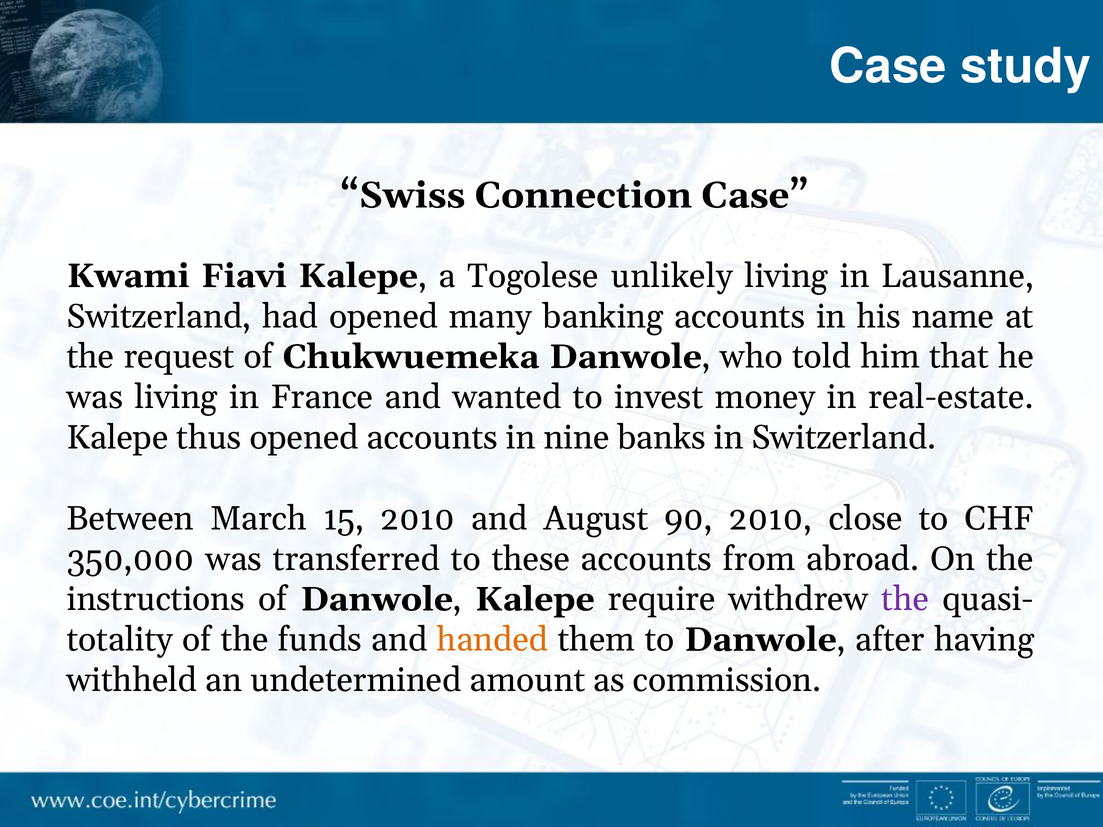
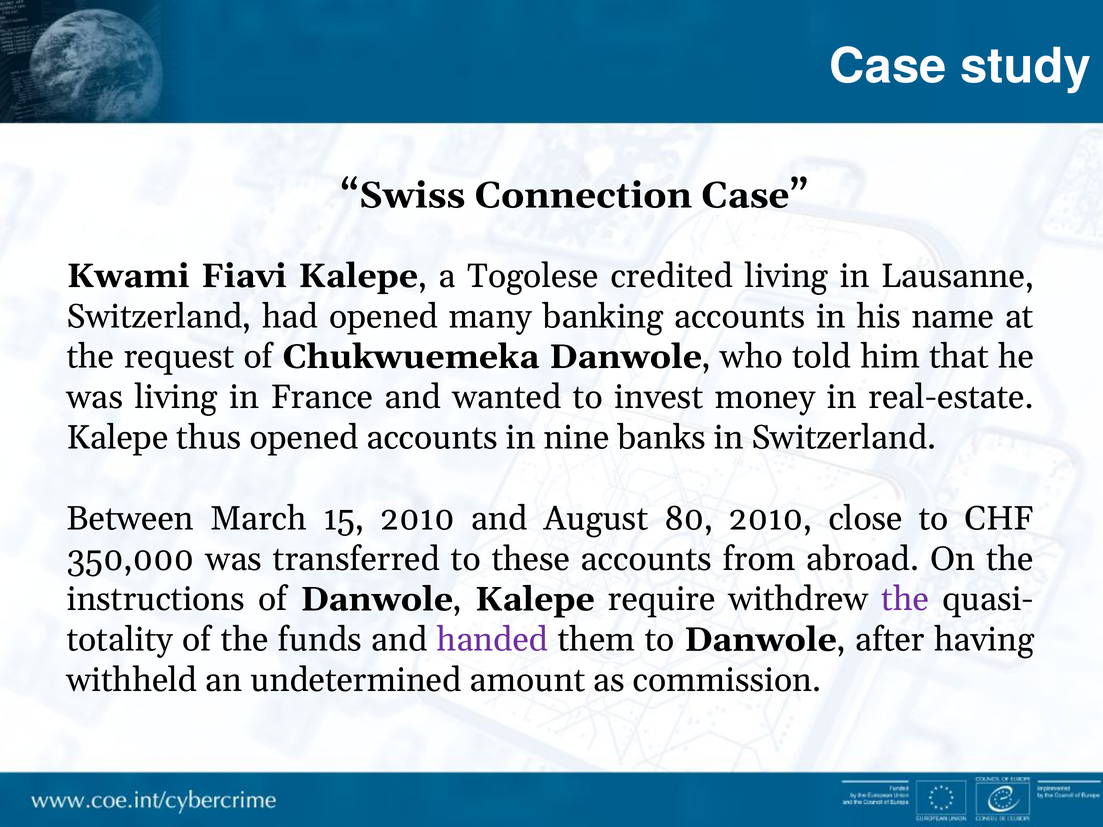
unlikely: unlikely -> credited (672, 276)
90: 90 -> 80 (689, 519)
handed colour: orange -> purple (493, 640)
